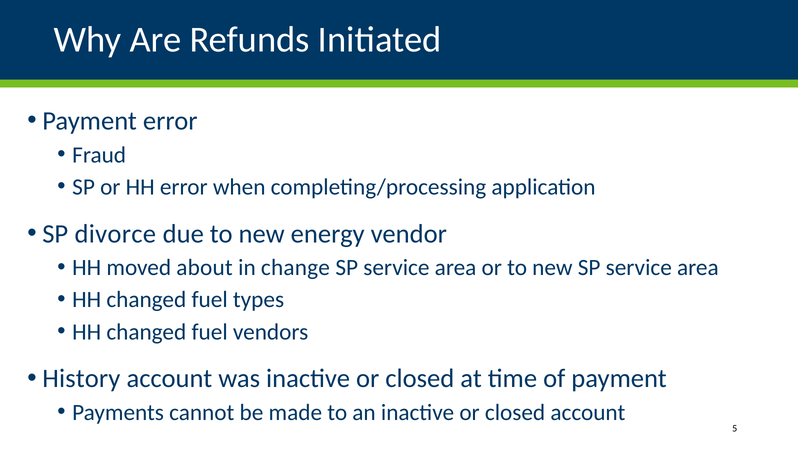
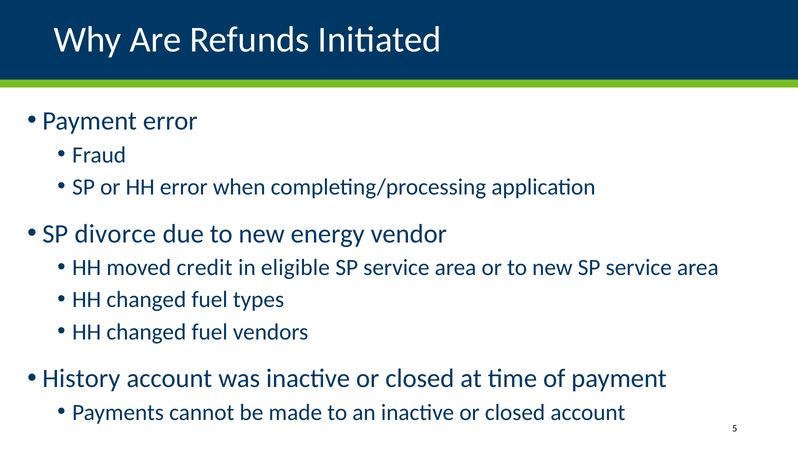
about: about -> credit (205, 268)
change: change -> eligible (295, 268)
